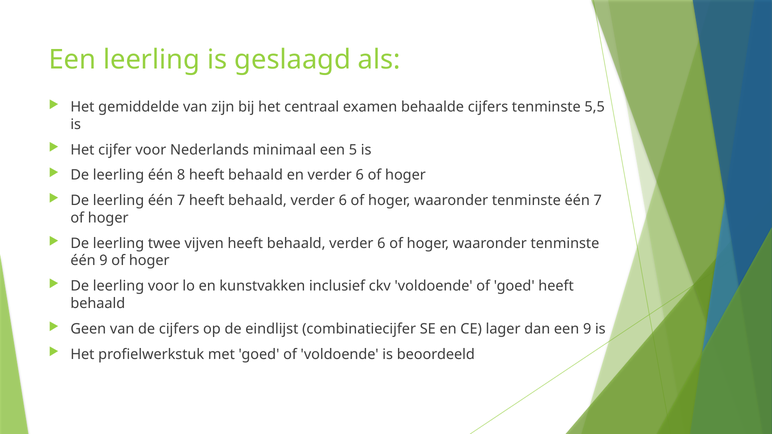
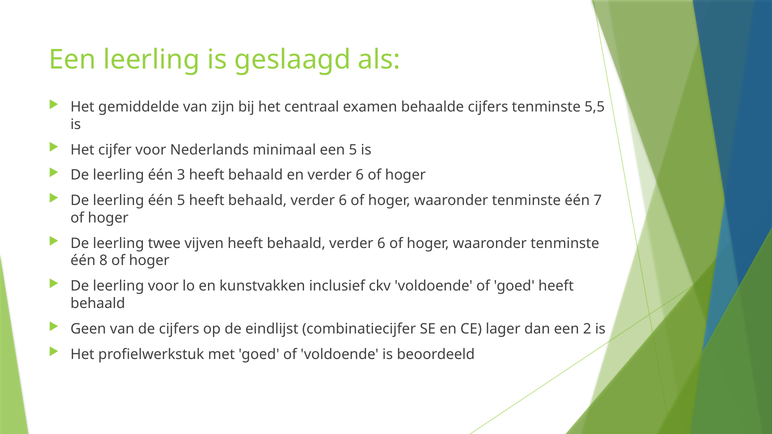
8: 8 -> 3 (181, 175)
leerling één 7: 7 -> 5 (181, 201)
één 9: 9 -> 8 (103, 261)
een 9: 9 -> 2 (587, 329)
